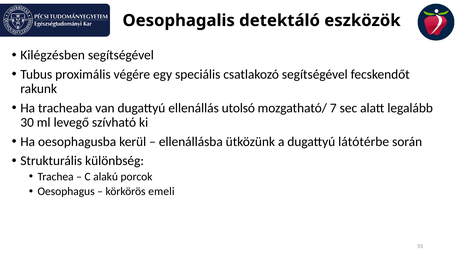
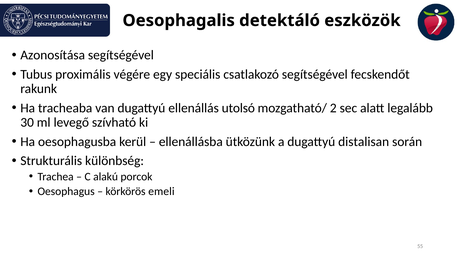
Kilégzésben: Kilégzésben -> Azonosítása (53, 55)
7: 7 -> 2 (333, 108)
látótérbe: látótérbe -> distalisan (364, 141)
